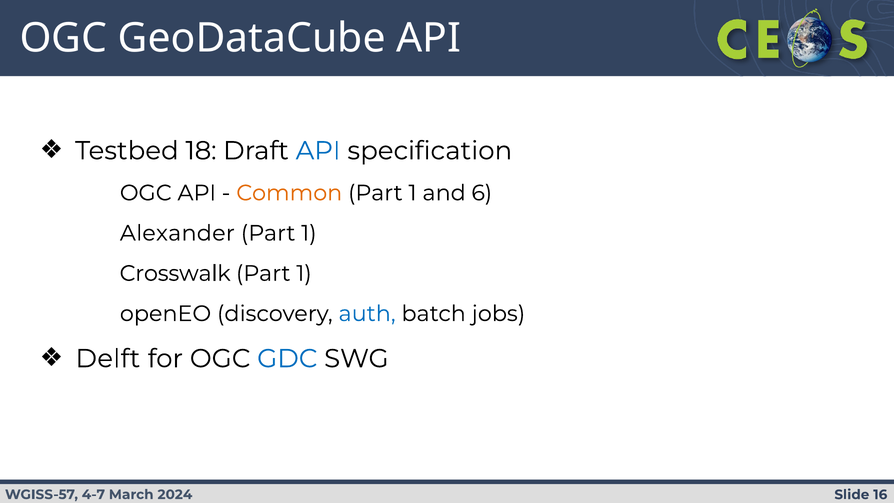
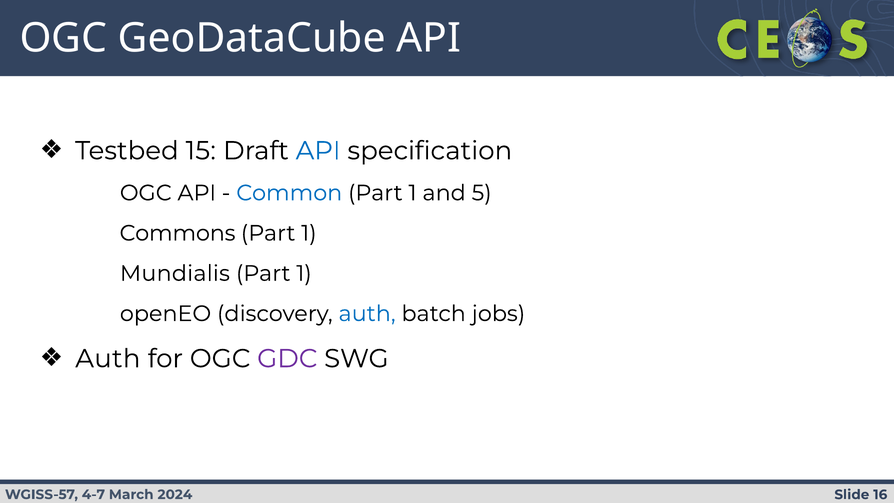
18: 18 -> 15 (201, 151)
Common colour: orange -> blue (289, 193)
6: 6 -> 5 (482, 193)
Alexander: Alexander -> Commons (178, 233)
Crosswalk: Crosswalk -> Mundialis (175, 273)
Delft: Delft -> Auth (108, 359)
GDC colour: blue -> purple (287, 359)
